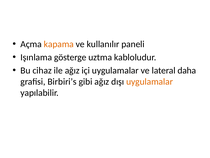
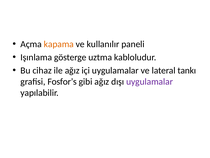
daha: daha -> tankı (187, 70)
Birbiri’s: Birbiri’s -> Fosfor’s (62, 81)
uygulamalar colour: orange -> purple (150, 81)
